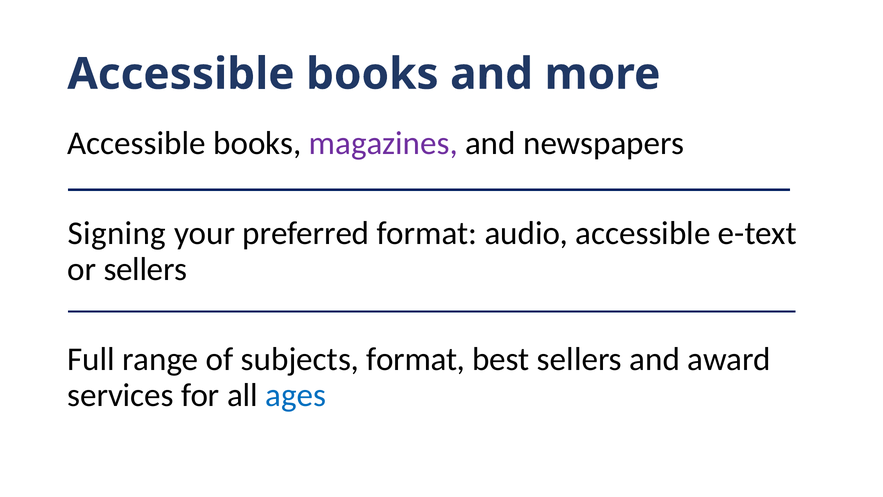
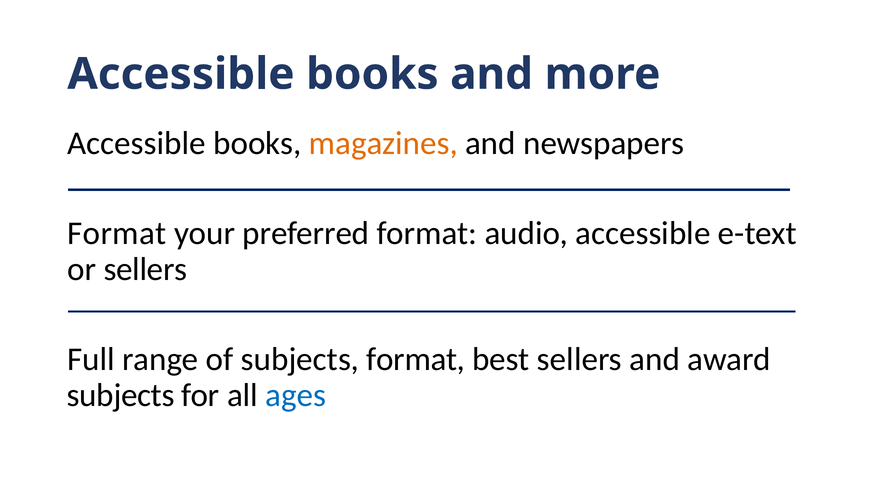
magazines colour: purple -> orange (383, 143)
Signing: Signing -> Format (117, 233)
services: services -> subjects (121, 395)
